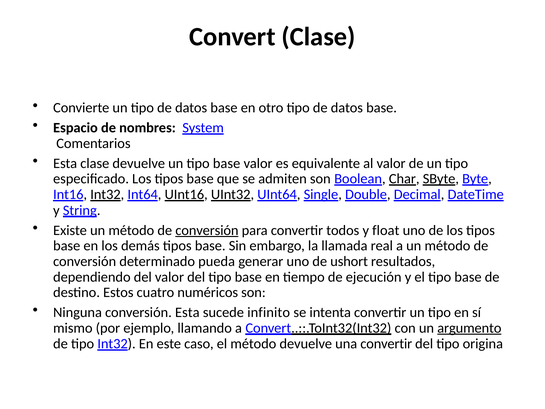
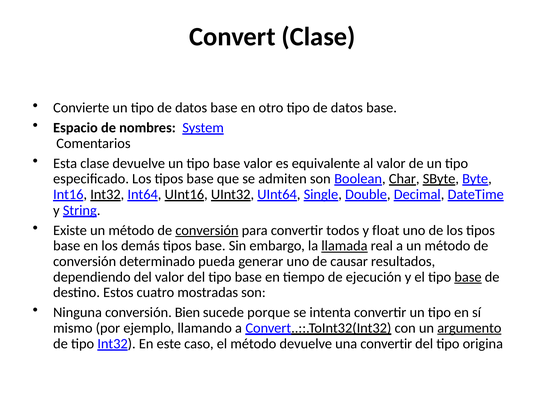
llamada underline: none -> present (344, 246)
ushort: ushort -> causar (349, 261)
base underline: none -> present (468, 277)
numéricos: numéricos -> mostradas (208, 292)
conversión Esta: Esta -> Bien (187, 312)
infinito: infinito -> porque (269, 312)
